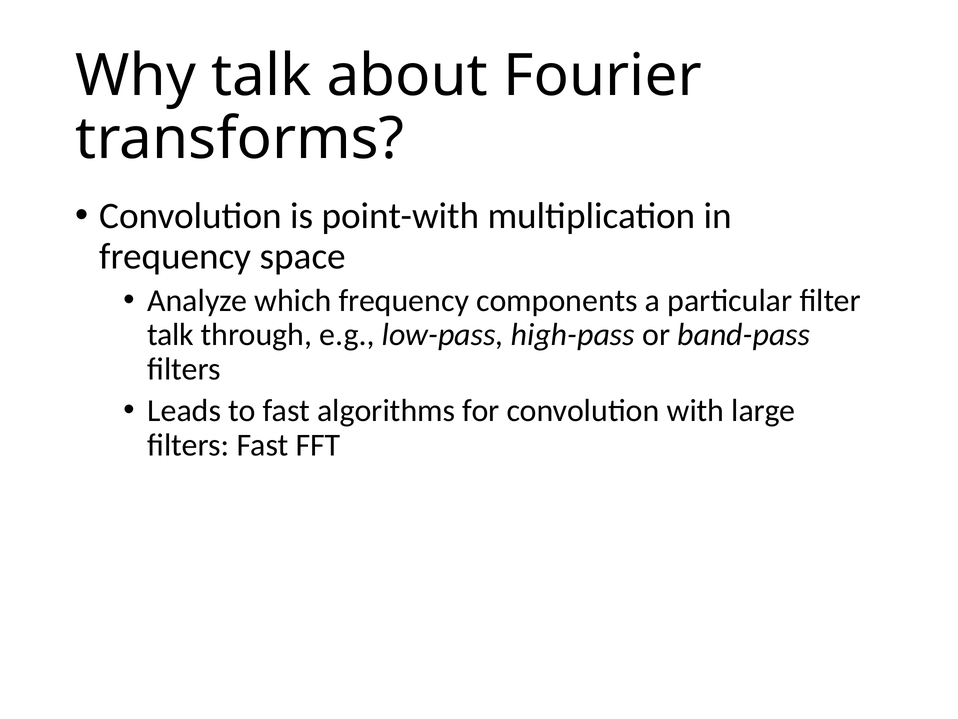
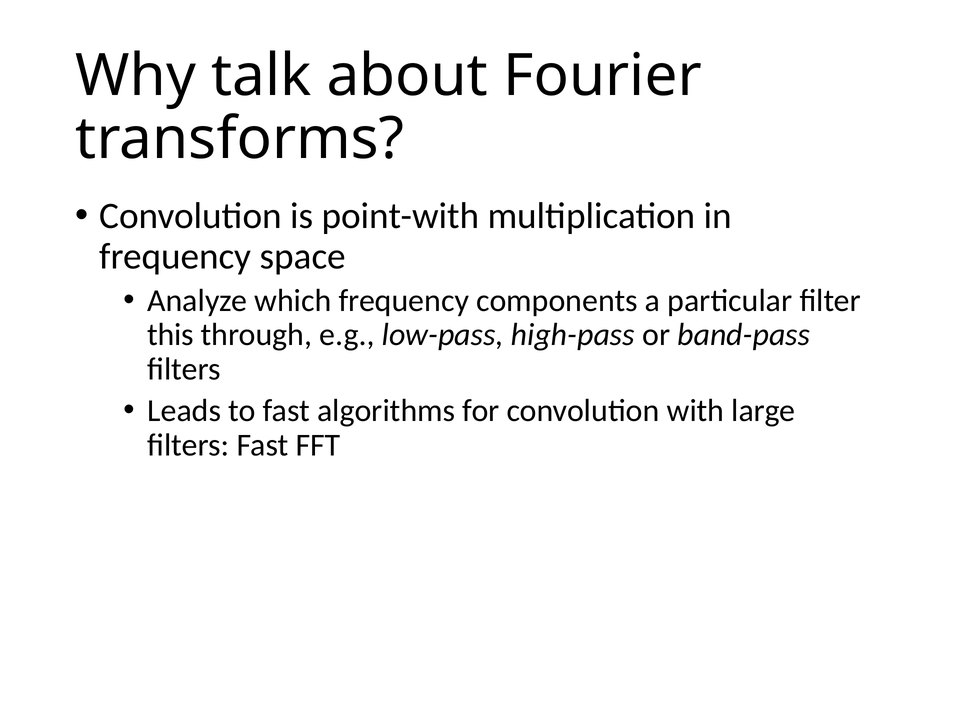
talk: talk -> this (171, 335)
